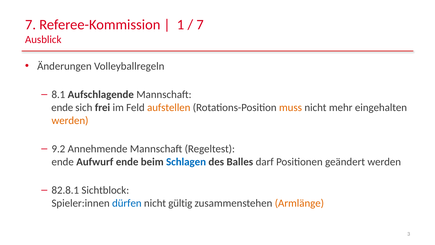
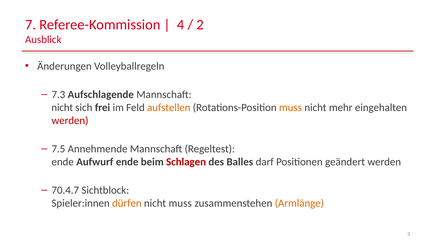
1: 1 -> 4 (181, 25)
7: 7 -> 2 (200, 25)
8.1: 8.1 -> 7.3 (58, 94)
ende: ende -> nicht (62, 107)
werden colour: orange -> red (70, 120)
9.2: 9.2 -> 7.5 (58, 149)
Schlagen colour: blue -> red (186, 162)
82.8.1: 82.8.1 -> 70.4.7 (65, 190)
dürfen colour: blue -> orange (127, 203)
nicht gültig: gültig -> muss (180, 203)
